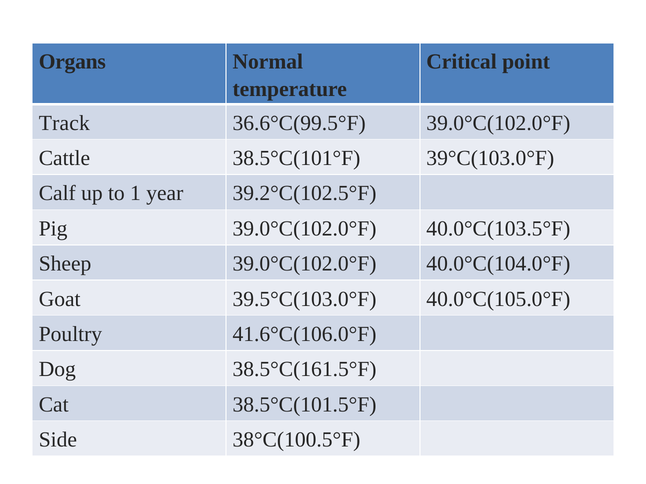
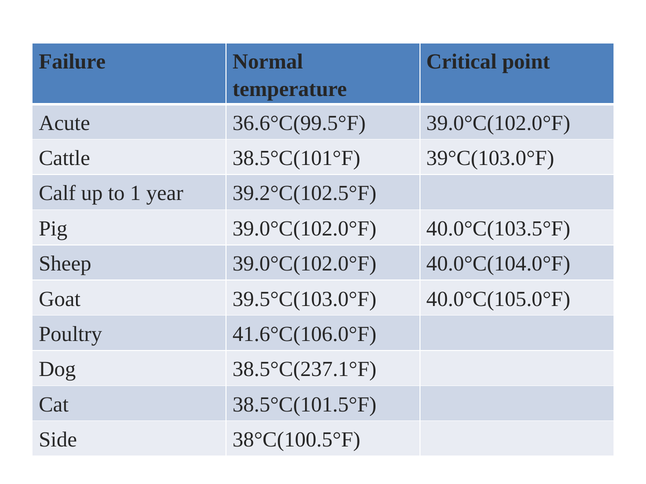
Organs: Organs -> Failure (72, 62)
Track: Track -> Acute (64, 123)
38.5°C(161.5°F: 38.5°C(161.5°F -> 38.5°C(237.1°F (305, 370)
